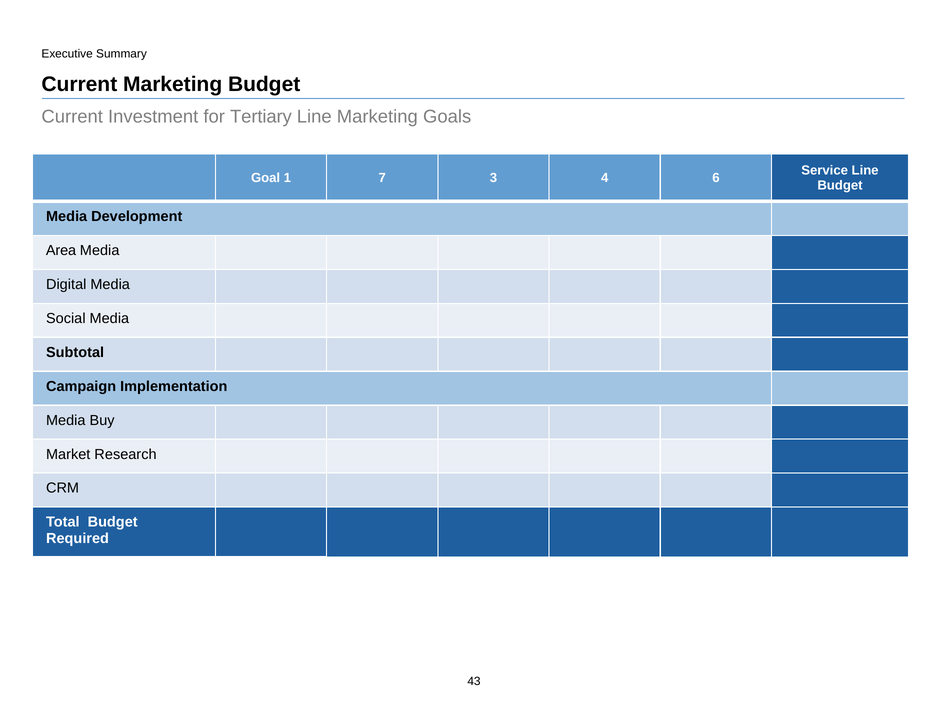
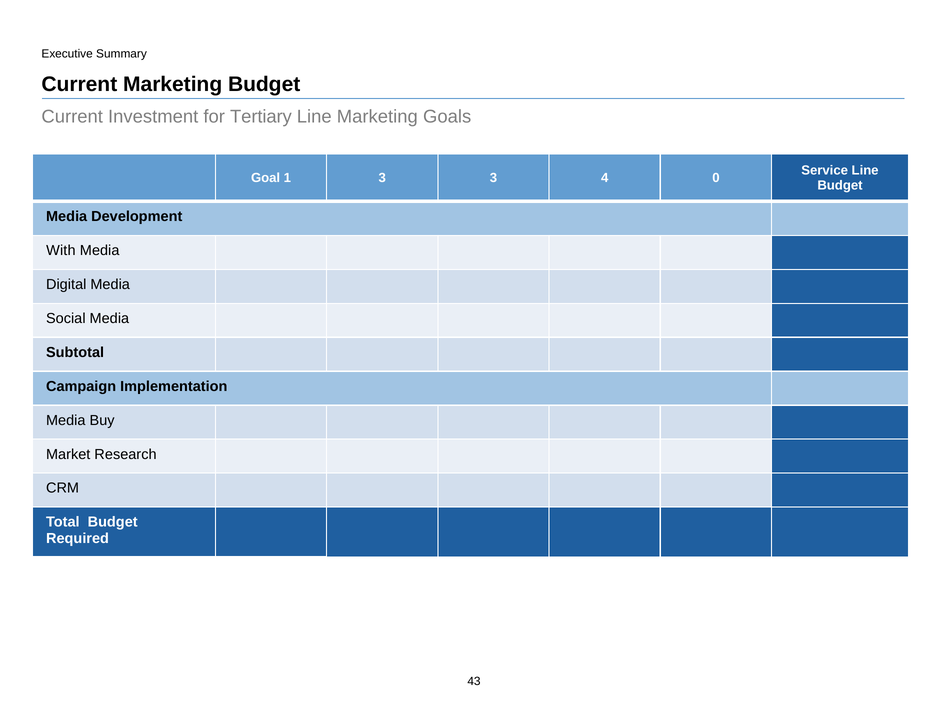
1 7: 7 -> 3 (382, 178)
6: 6 -> 0 (716, 178)
Area: Area -> With (61, 250)
